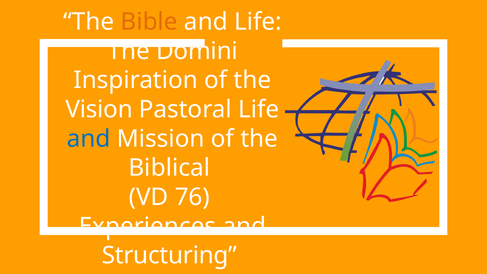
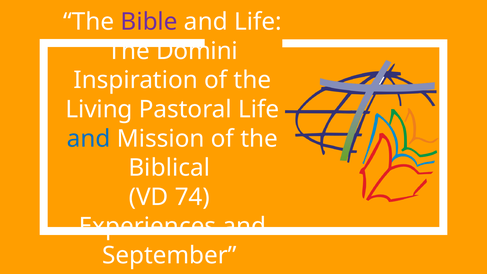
Bible colour: orange -> purple (149, 22)
Vision: Vision -> Living (99, 109)
76: 76 -> 74 (192, 197)
Structuring: Structuring -> September (169, 256)
